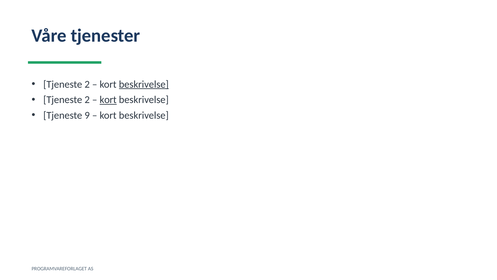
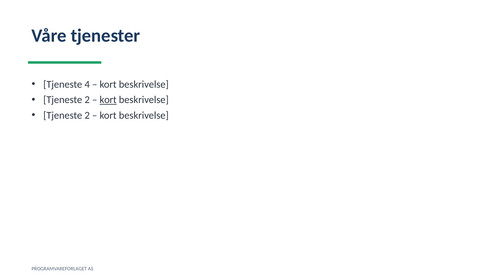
2: 2 -> 4 (87, 84)
beskrivelse underline: present -> none (144, 84)
9: 9 -> 2 (87, 115)
